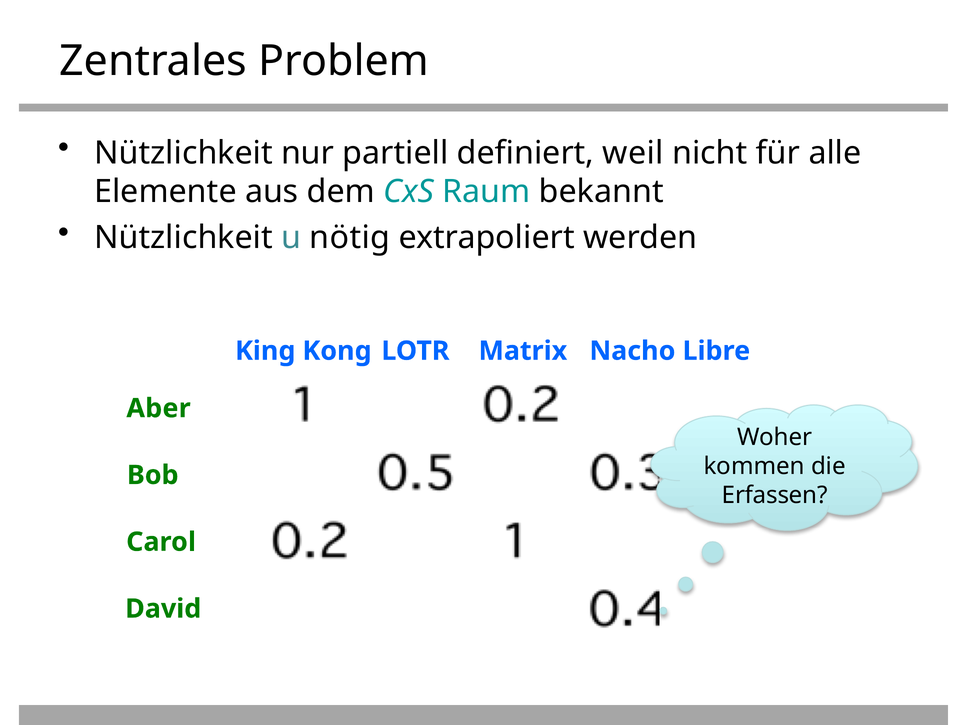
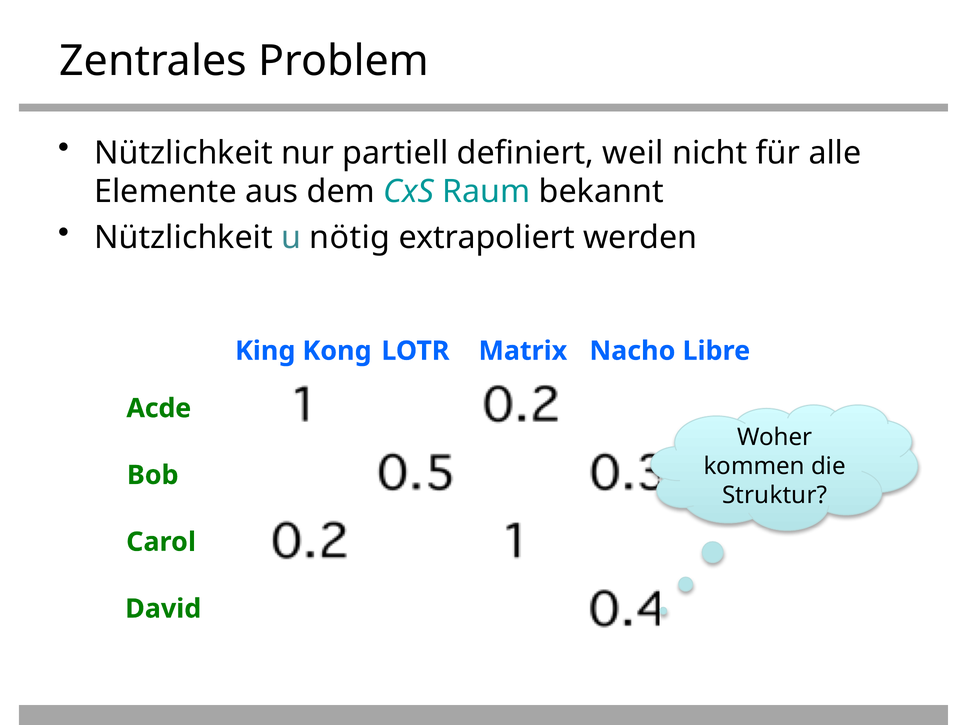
Aber: Aber -> Acde (159, 409)
Erfassen: Erfassen -> Struktur (775, 495)
